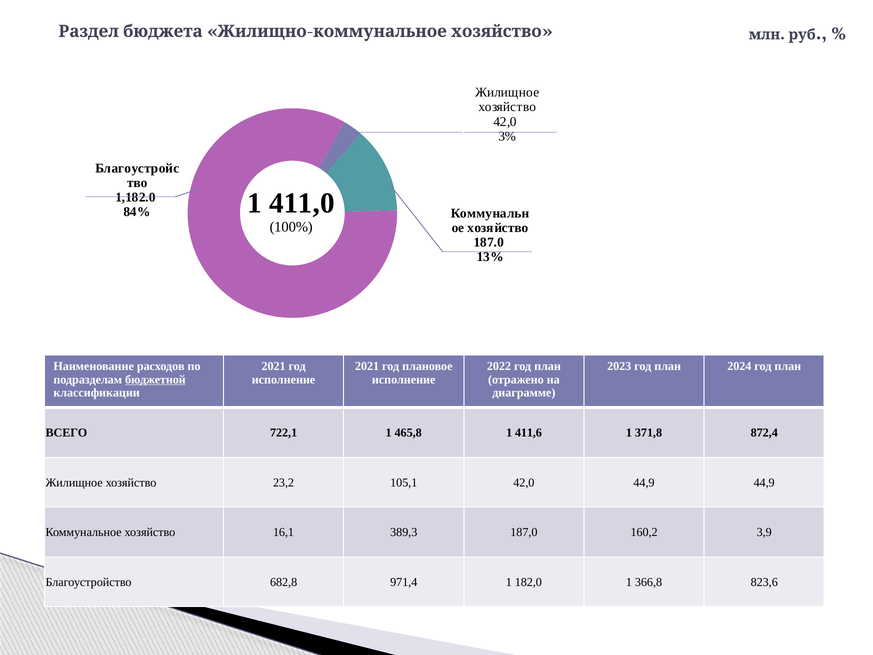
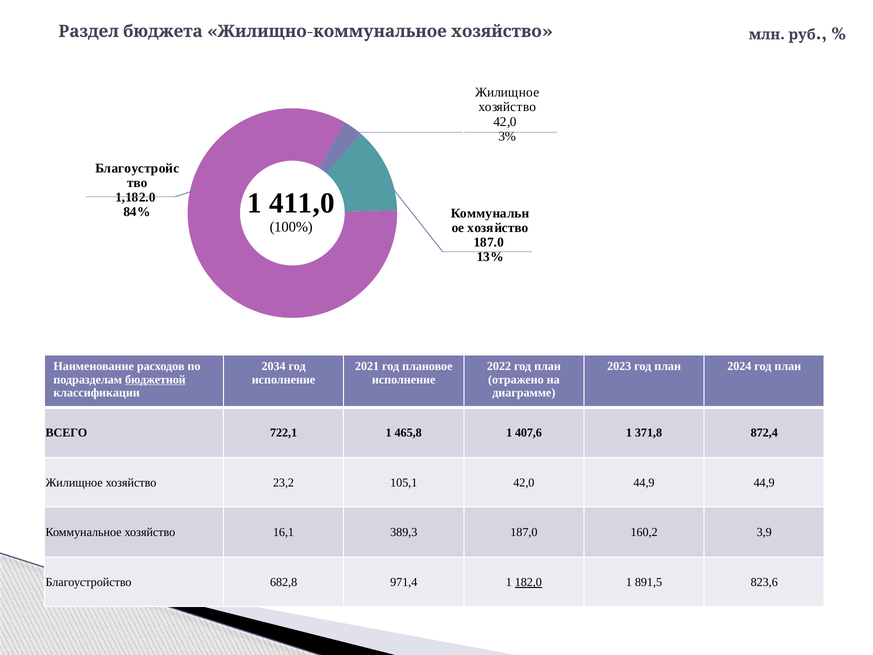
2021: 2021 -> 2034 (274, 366)
411,6: 411,6 -> 407,6 (528, 433)
182,0 underline: none -> present (528, 582)
366,8: 366,8 -> 891,5 (649, 582)
